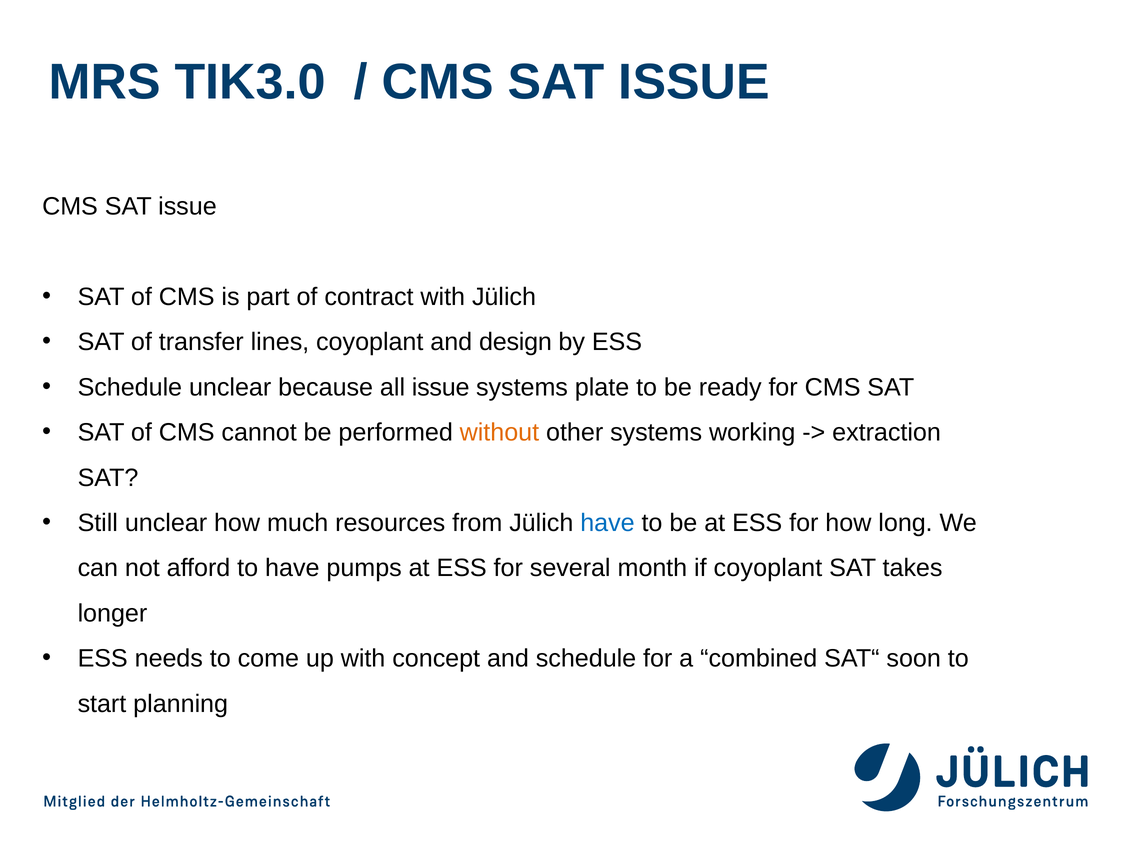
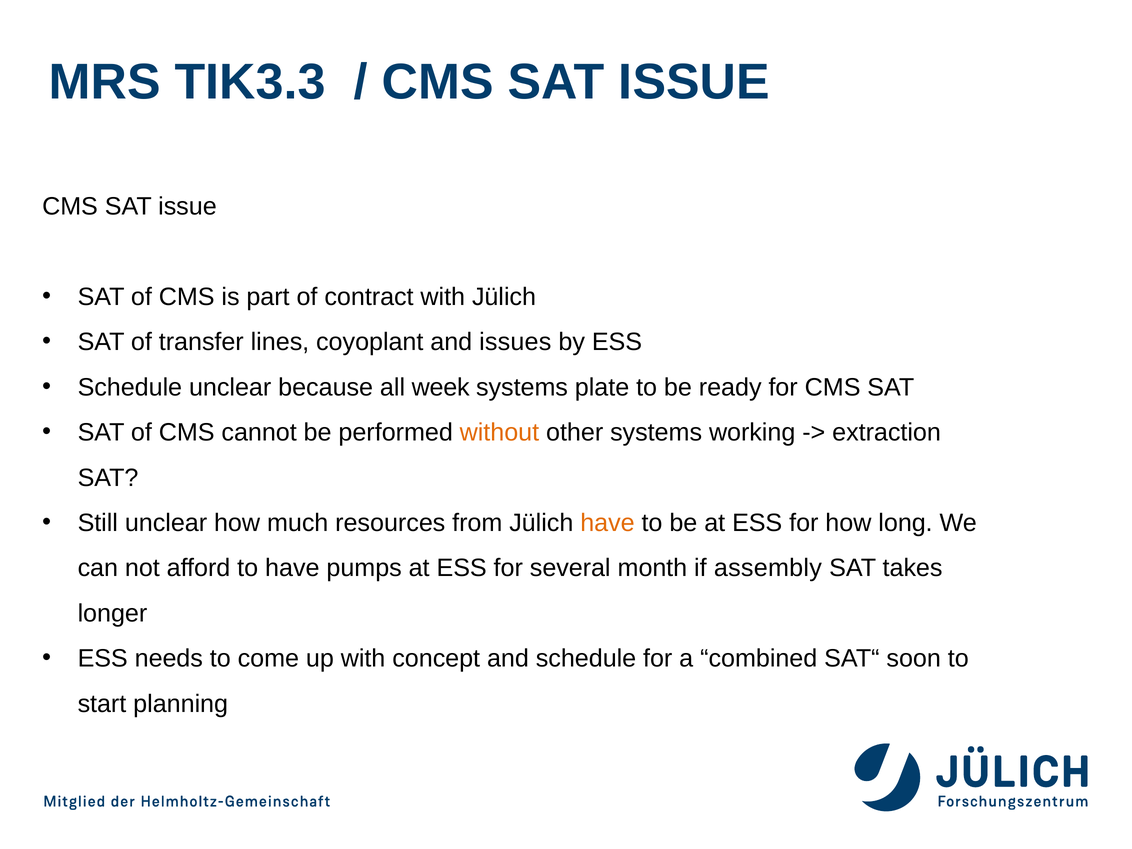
TIK3.0: TIK3.0 -> TIK3.3 (250, 82)
design: design -> issues (515, 342)
all issue: issue -> week (441, 387)
have colour: blue -> orange (607, 523)
if coyoplant: coyoplant -> assembly (768, 568)
